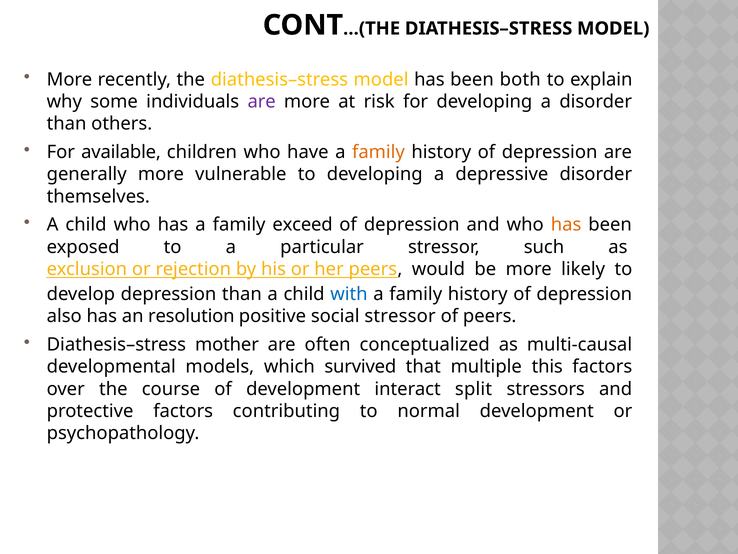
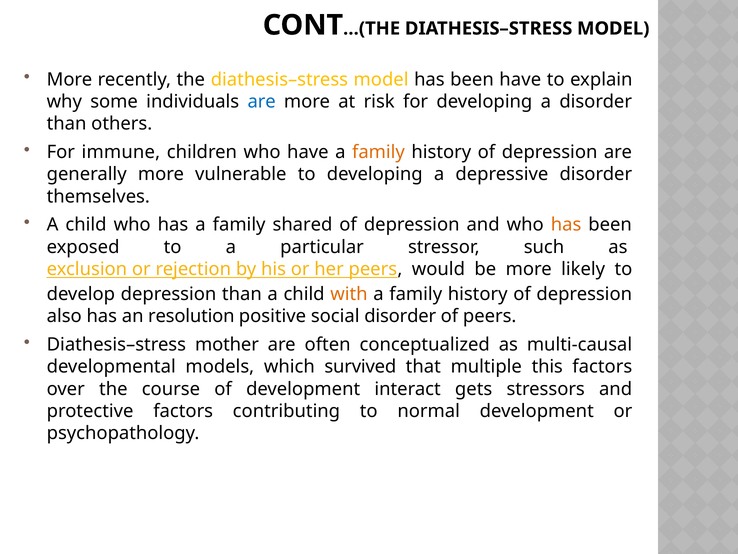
been both: both -> have (520, 79)
are colour: purple -> blue (262, 102)
available: available -> immune (121, 152)
exceed: exceed -> shared (302, 225)
with colour: blue -> orange (349, 294)
social stressor: stressor -> disorder (400, 316)
split: split -> gets (474, 389)
